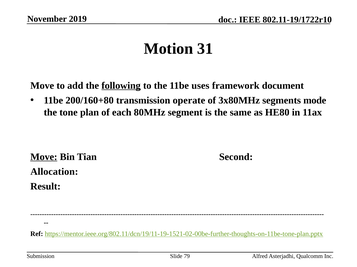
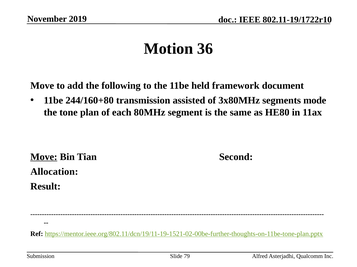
31: 31 -> 36 (205, 49)
following underline: present -> none (121, 86)
uses: uses -> held (200, 86)
200/160+80: 200/160+80 -> 244/160+80 (90, 101)
operate: operate -> assisted (189, 101)
